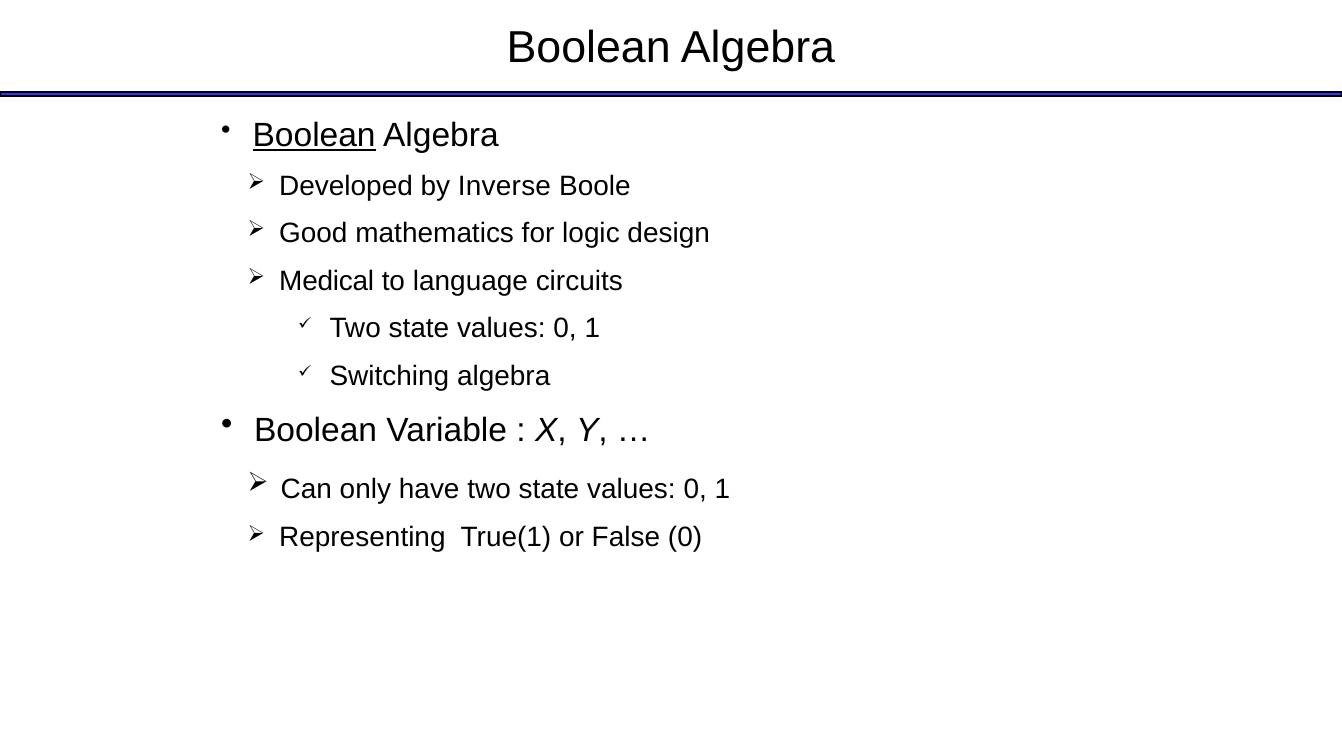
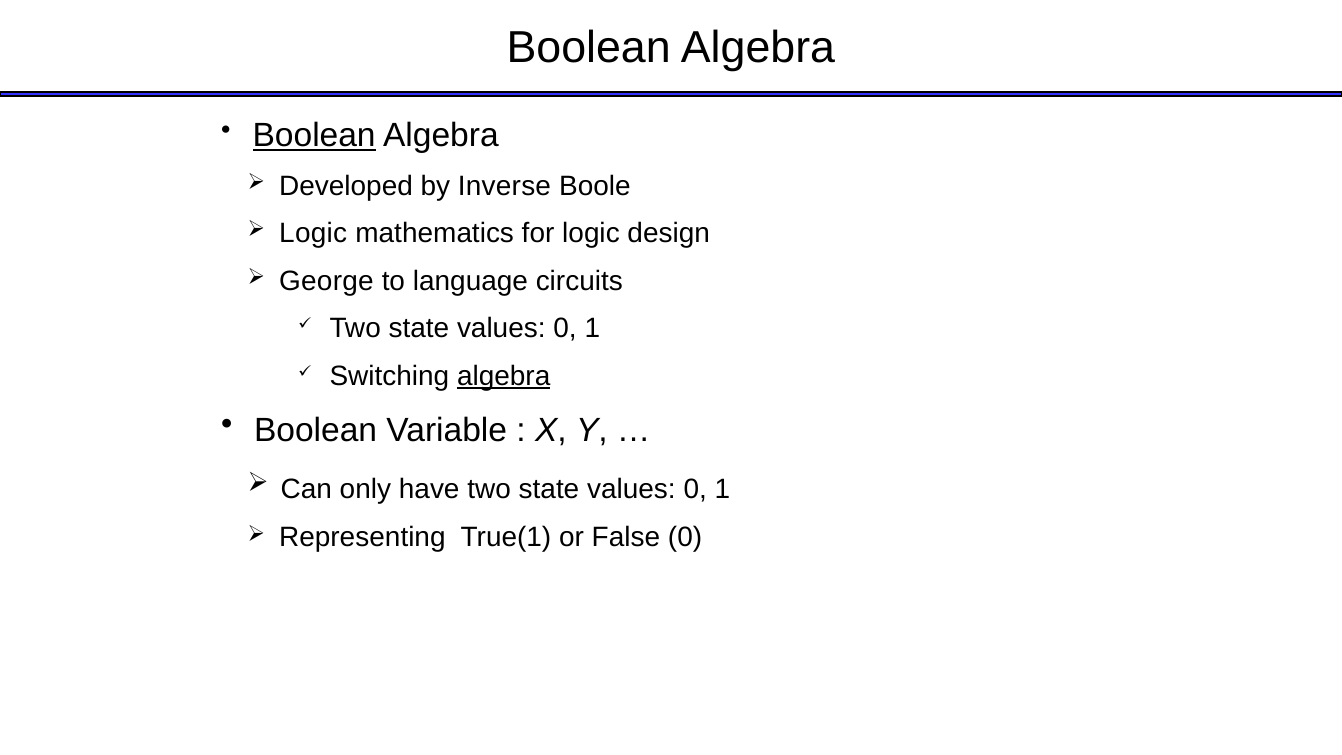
Good: Good -> Logic (313, 233)
Medical: Medical -> George (326, 281)
algebra underline: none -> present (504, 376)
